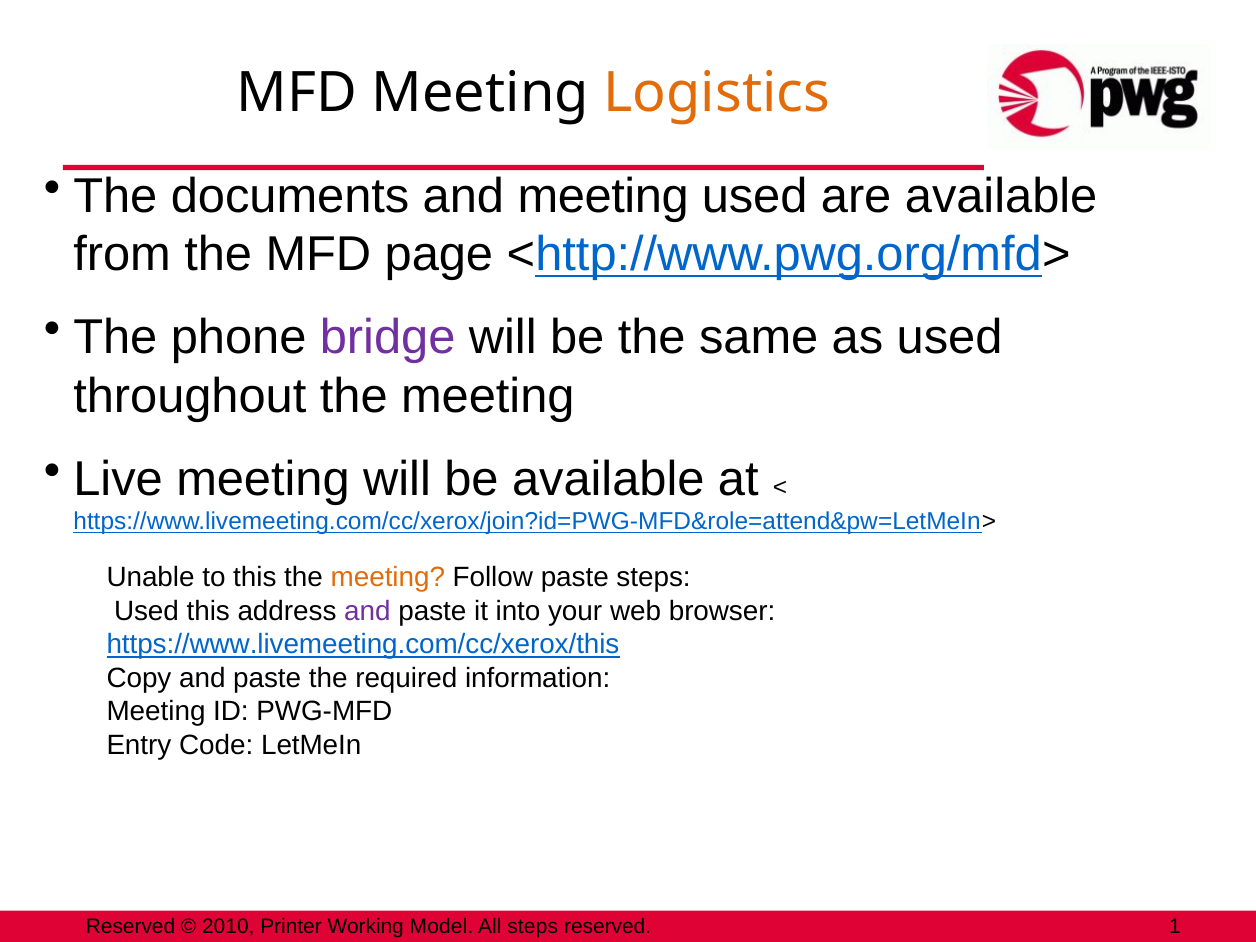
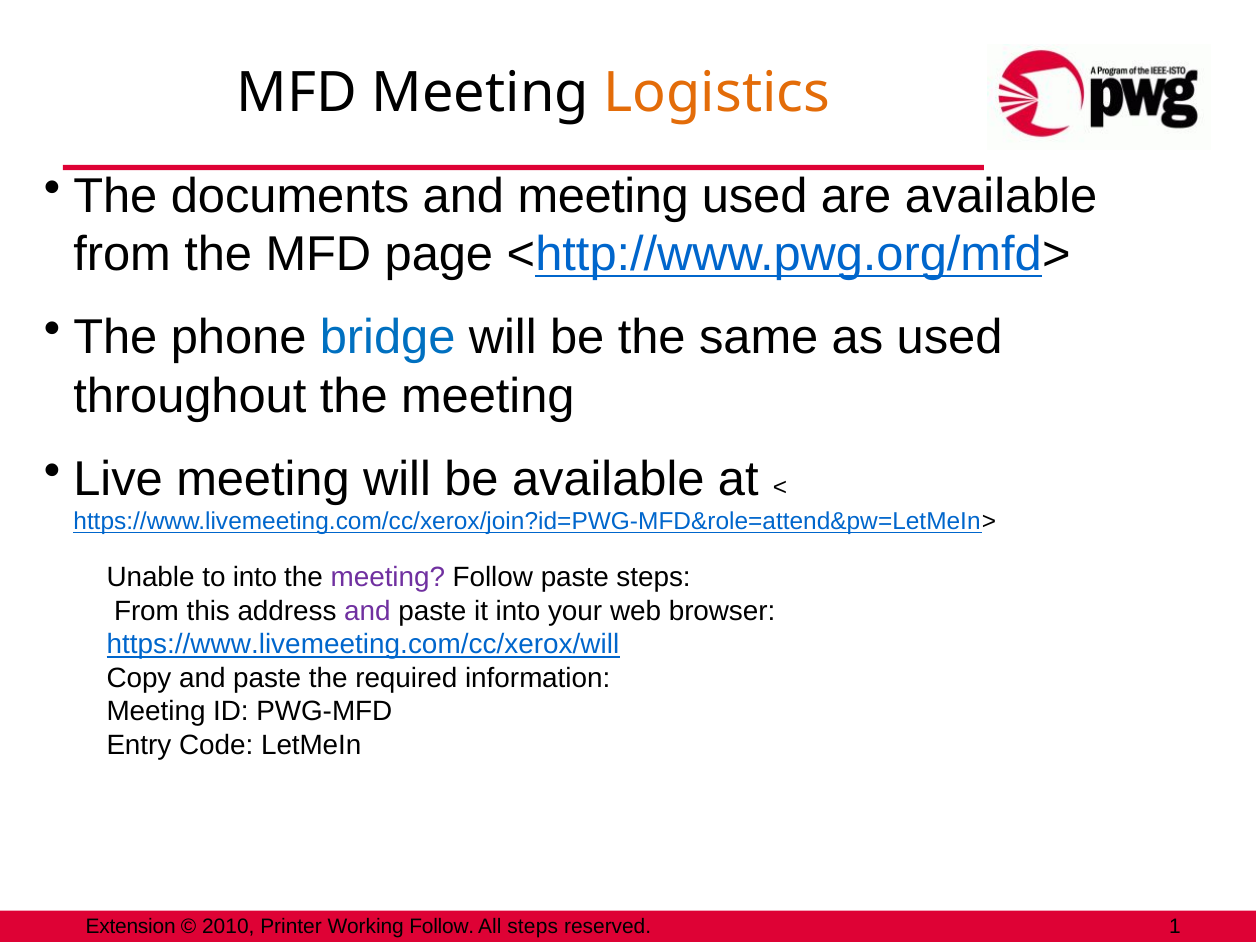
bridge colour: purple -> blue (388, 338)
to this: this -> into (255, 578)
meeting colour: orange -> purple (388, 578)
Used: Used -> From (146, 611)
https://www.livemeeting.com/cc/xerox/this: https://www.livemeeting.com/cc/xerox/this -> https://www.livemeeting.com/cc/xerox/will (363, 645)
Reserved: Reserved -> Extension (131, 927)
Working Model: Model -> Follow (442, 927)
